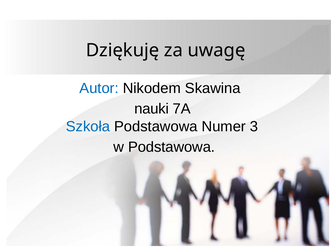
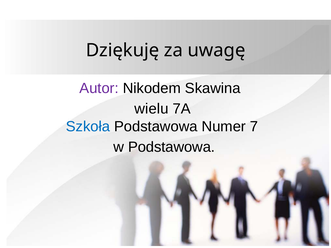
Autor colour: blue -> purple (99, 88)
nauki: nauki -> wielu (151, 109)
3: 3 -> 7 (254, 127)
